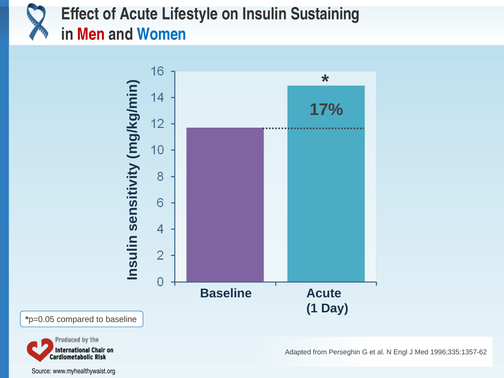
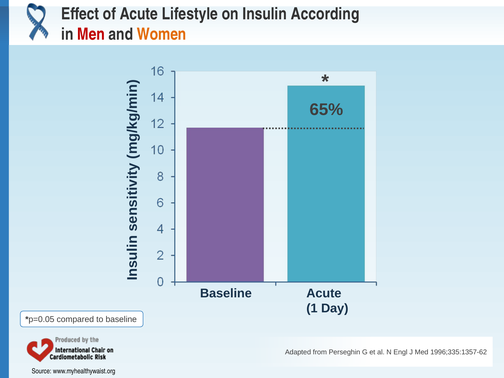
Sustaining: Sustaining -> According (325, 14)
Women colour: blue -> orange (162, 34)
17%: 17% -> 65% (326, 110)
